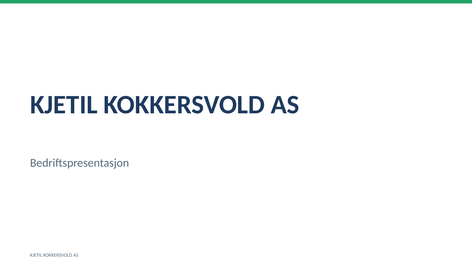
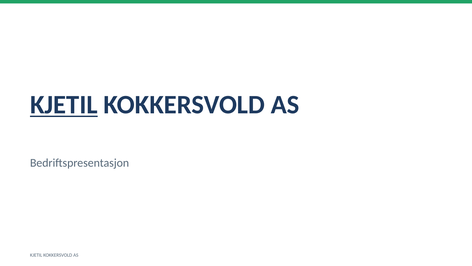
KJETIL underline: none -> present (64, 105)
